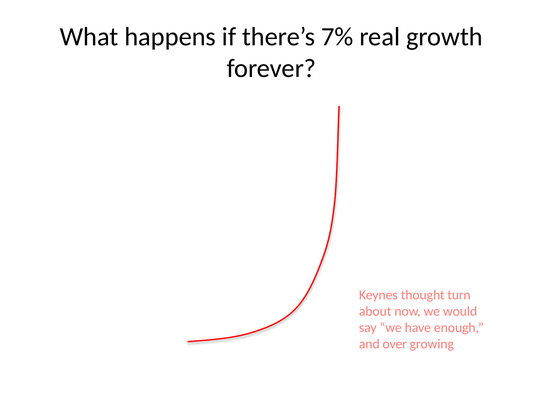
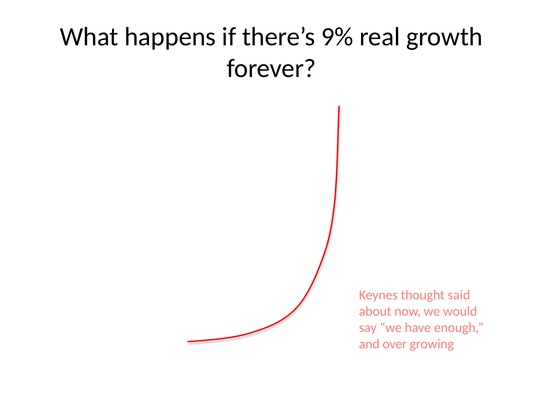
7%: 7% -> 9% (337, 37)
turn: turn -> said (459, 295)
